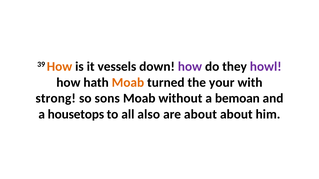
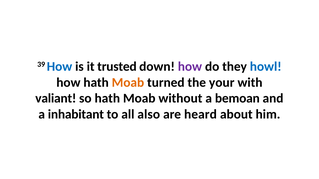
How colour: orange -> blue (59, 67)
vessels: vessels -> trusted (117, 67)
howl colour: purple -> blue (266, 67)
strong: strong -> valiant (56, 99)
so sons: sons -> hath (107, 99)
housetops: housetops -> inhabitant (76, 115)
are about: about -> heard (200, 115)
